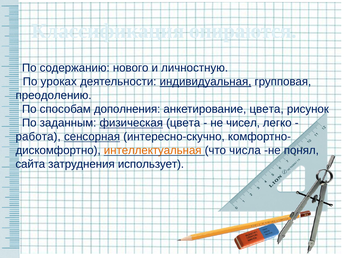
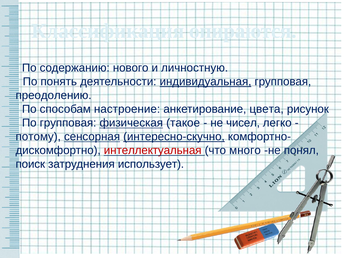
уроках: уроках -> понять (59, 82)
дополнения: дополнения -> настроение (127, 109)
По заданным: заданным -> групповая (68, 123)
физическая цвета: цвета -> такое (183, 123)
работа: работа -> потому (38, 137)
интересно-скучно underline: none -> present (174, 137)
интеллектуальная colour: orange -> red (153, 150)
числа: числа -> много (245, 150)
сайта: сайта -> поиск (30, 164)
